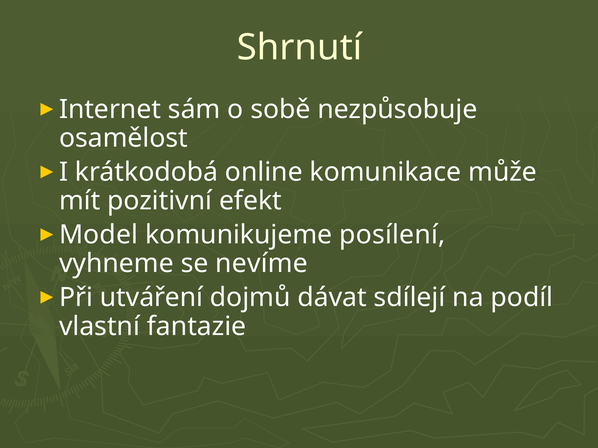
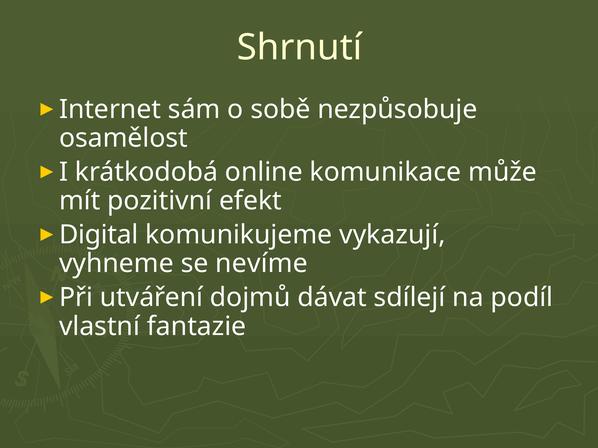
Model: Model -> Digital (99, 235)
posílení: posílení -> vykazují (392, 235)
